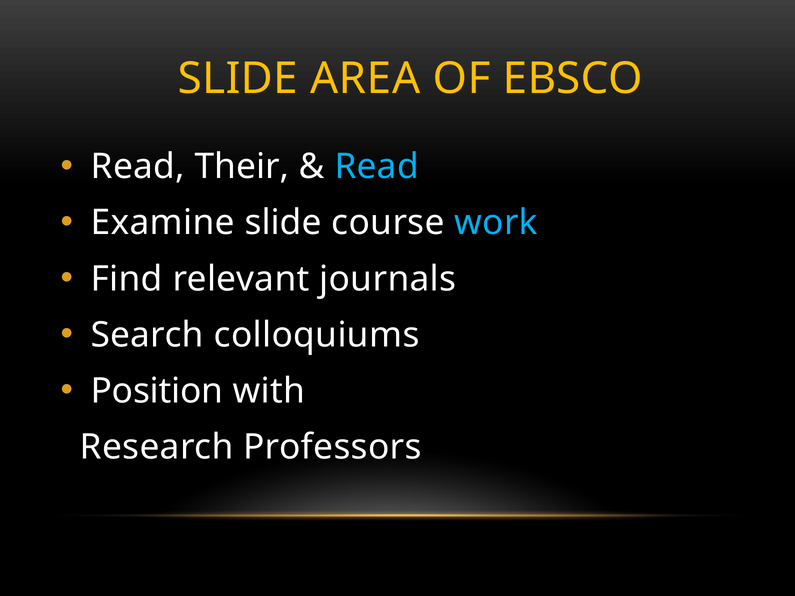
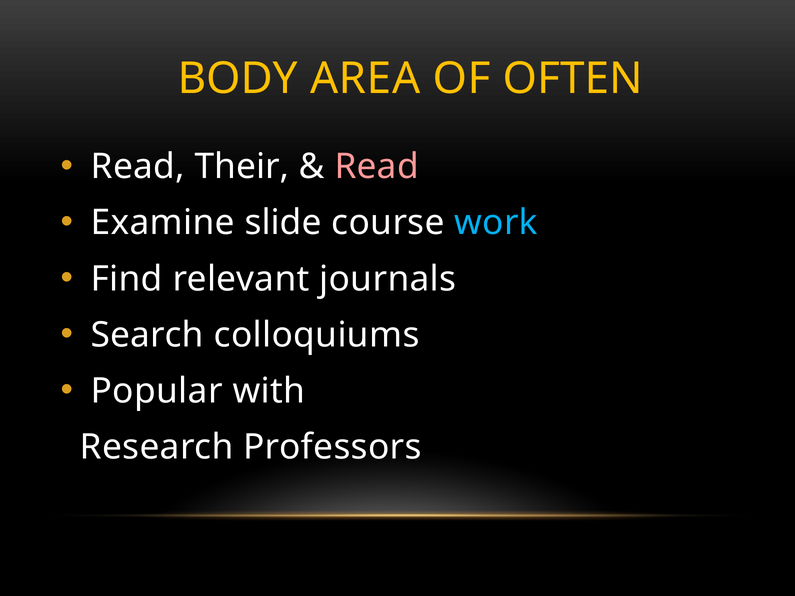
SLIDE: SLIDE -> BODY (238, 79)
EBSCO: EBSCO -> OFTEN (573, 79)
Read colour: light blue -> pink (377, 167)
Position: Position -> Popular (157, 391)
